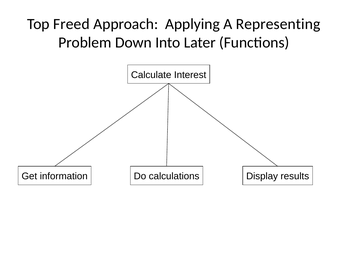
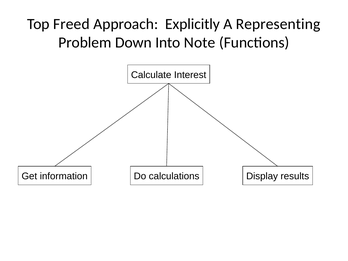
Applying: Applying -> Explicitly (192, 24)
Later: Later -> Note (200, 43)
